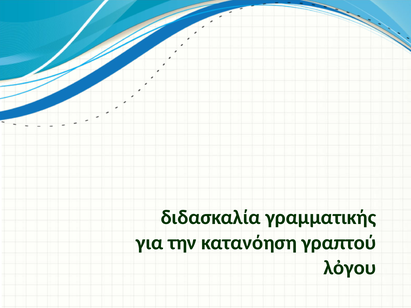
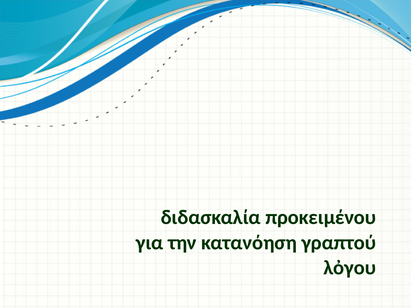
γραμματικής: γραμματικής -> προκειμένου (321, 218)
